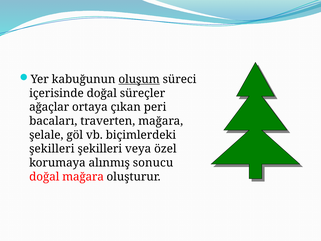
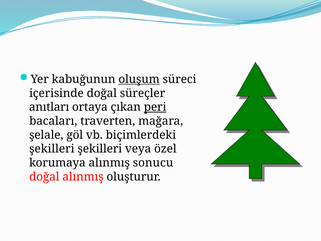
ağaçlar: ağaçlar -> anıtları (49, 107)
peri underline: none -> present (155, 107)
doğal mağara: mağara -> alınmış (83, 177)
